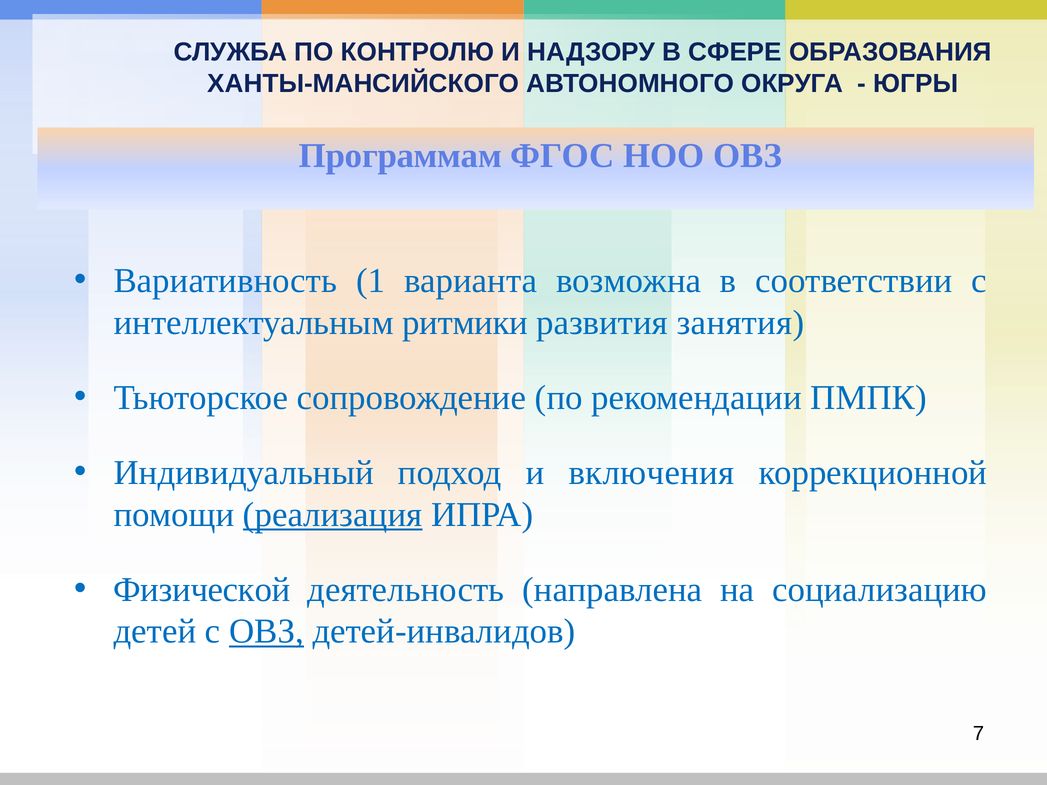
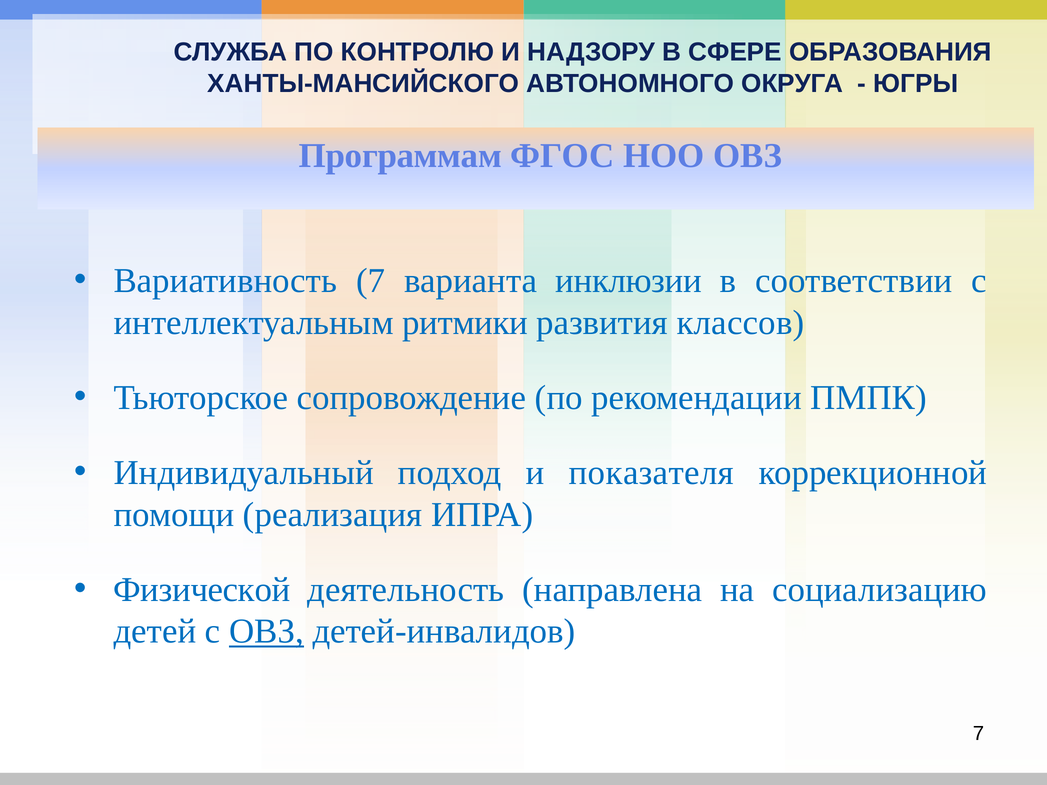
Вариативность 1: 1 -> 7 (371, 281)
возможна: возможна -> инклюзии (629, 281)
занятия: занятия -> классов (741, 323)
включения: включения -> показателя (651, 473)
реализация underline: present -> none (333, 515)
